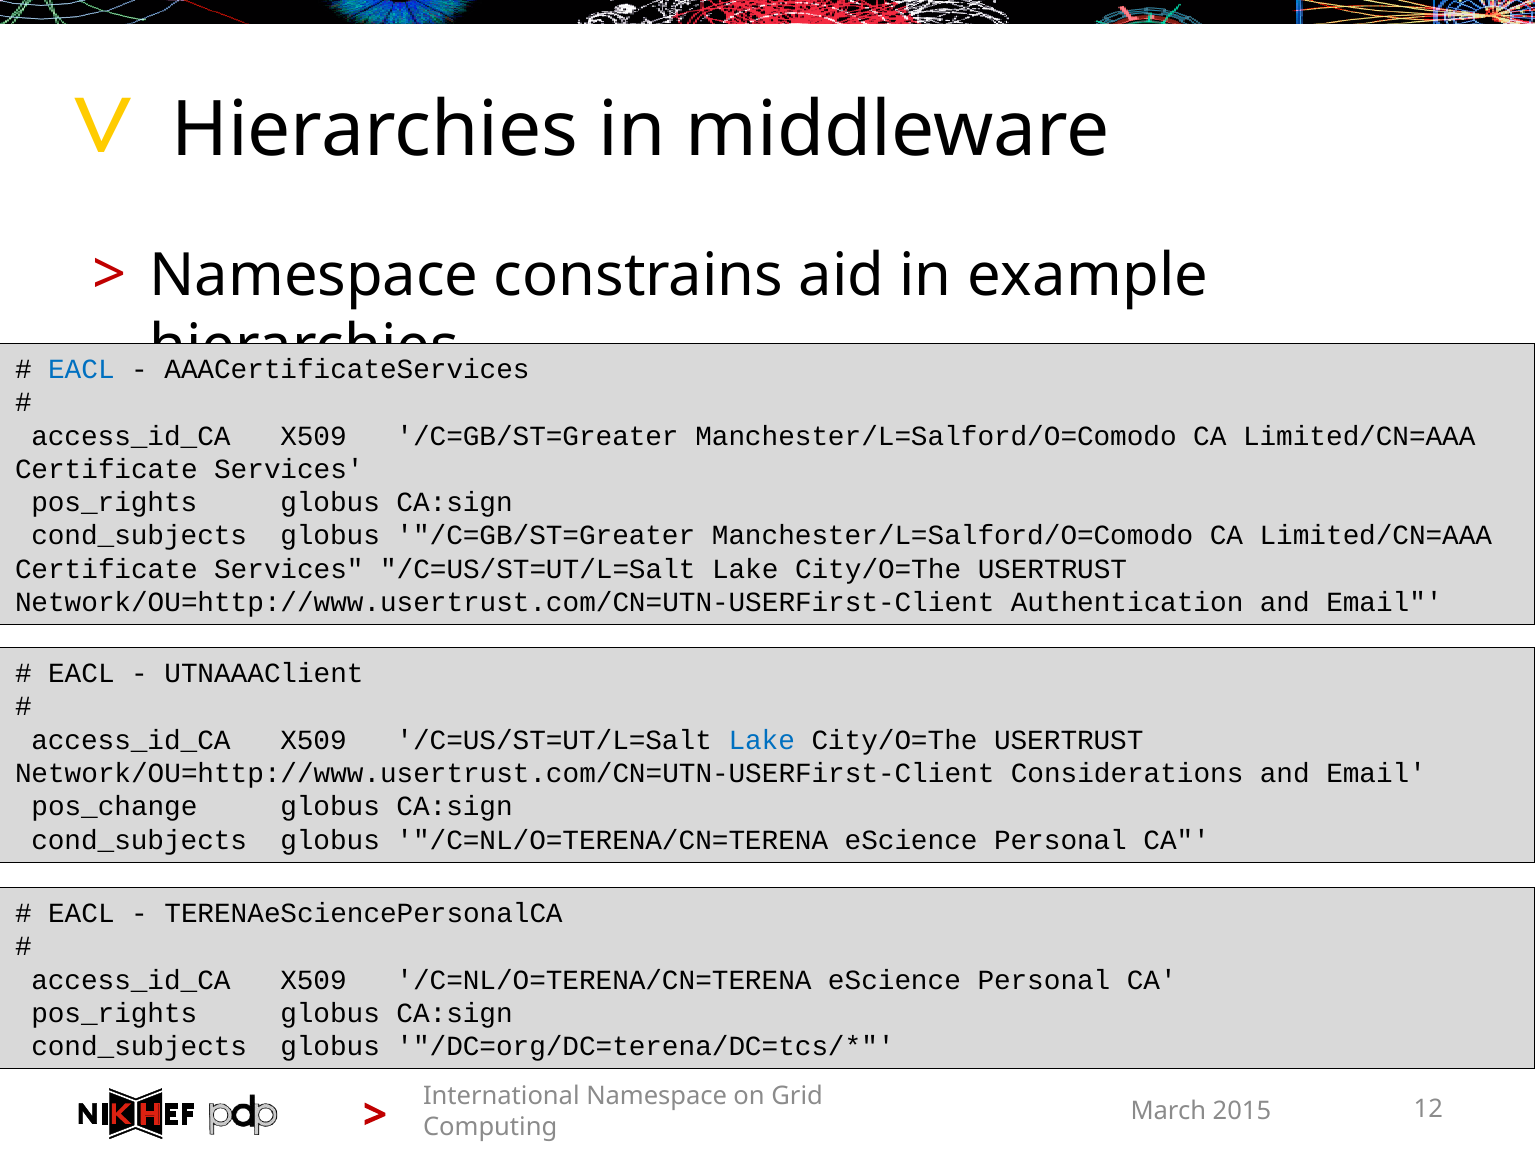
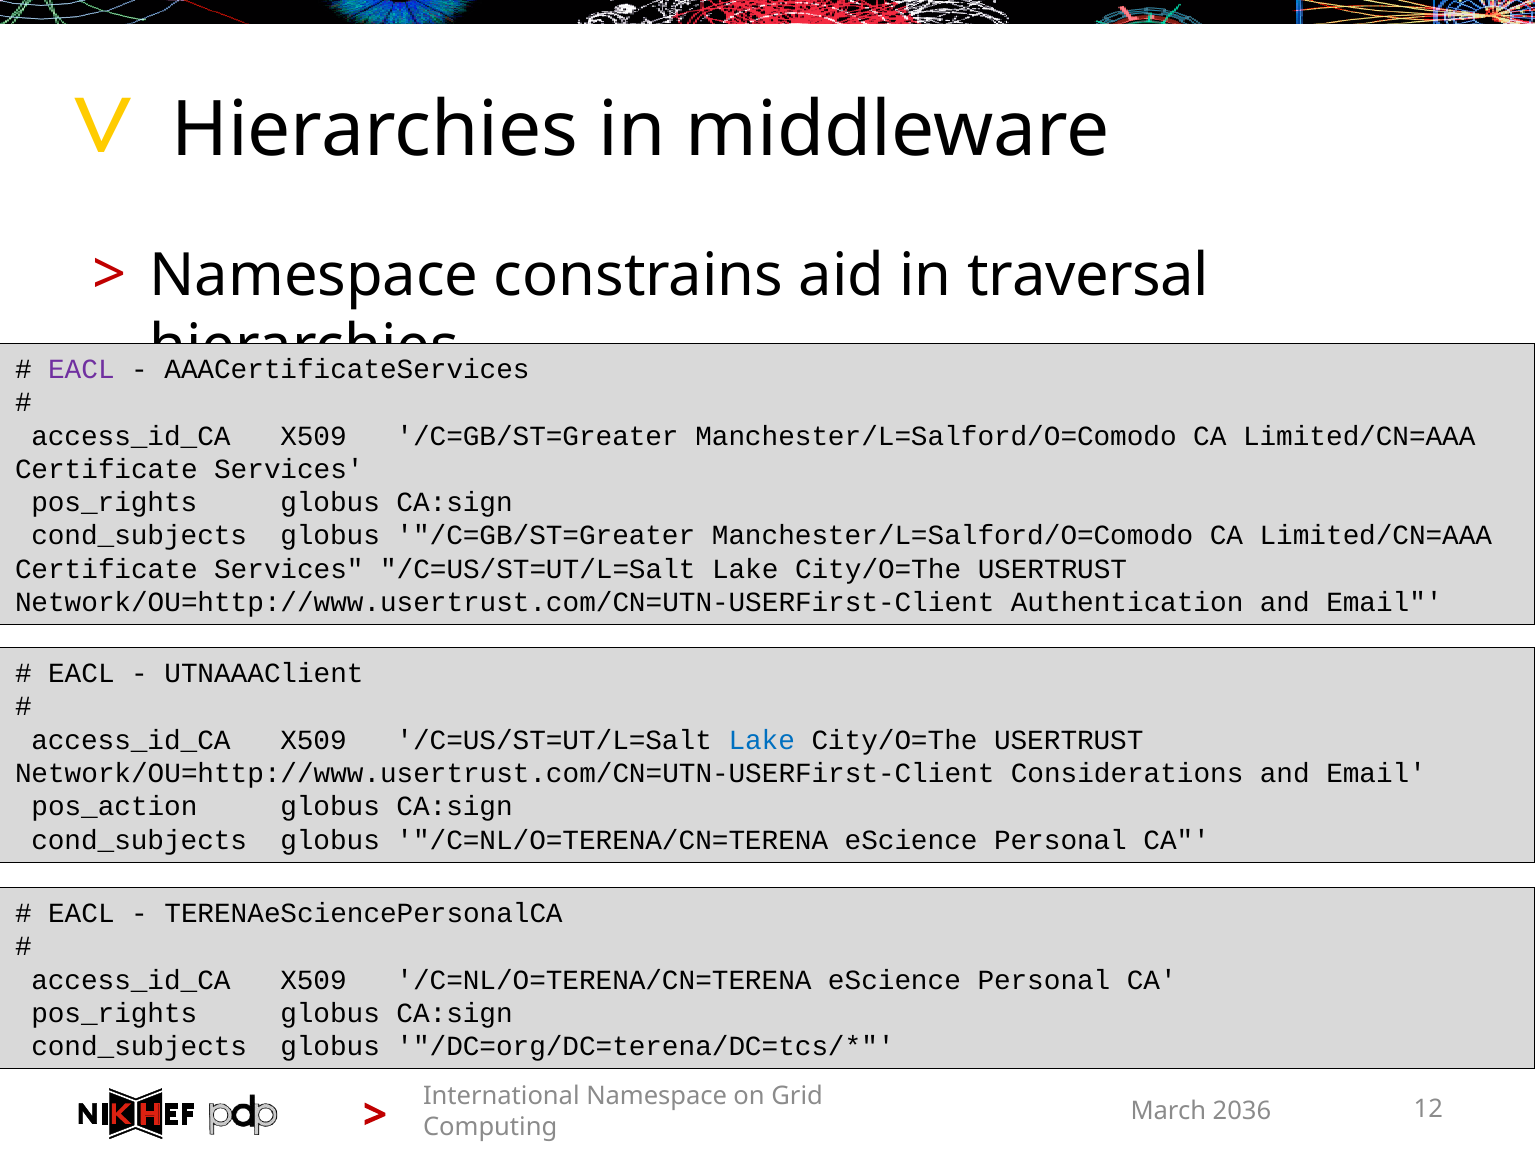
example: example -> traversal (1088, 276)
EACL colour: blue -> purple (81, 369)
pos_change: pos_change -> pos_action (114, 807)
2015: 2015 -> 2036 (1242, 1112)
